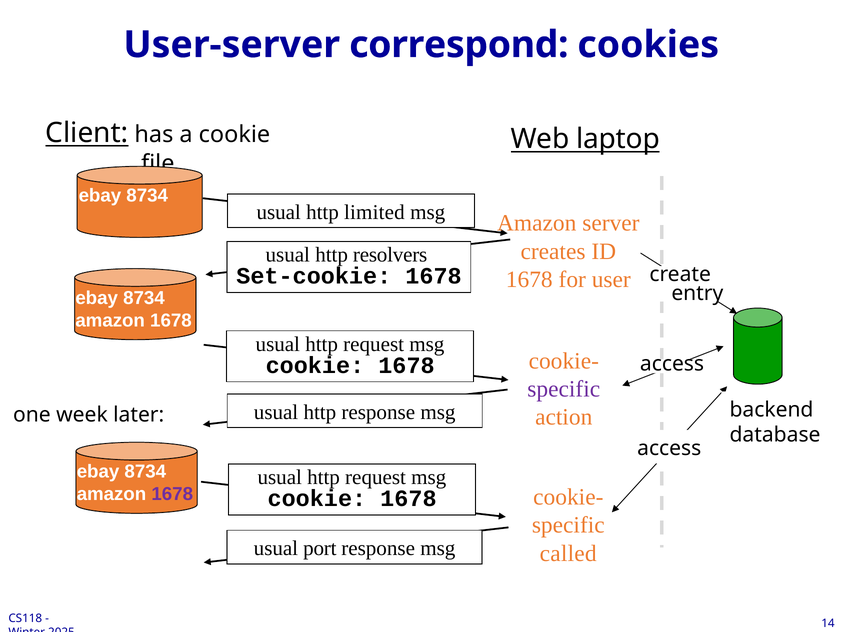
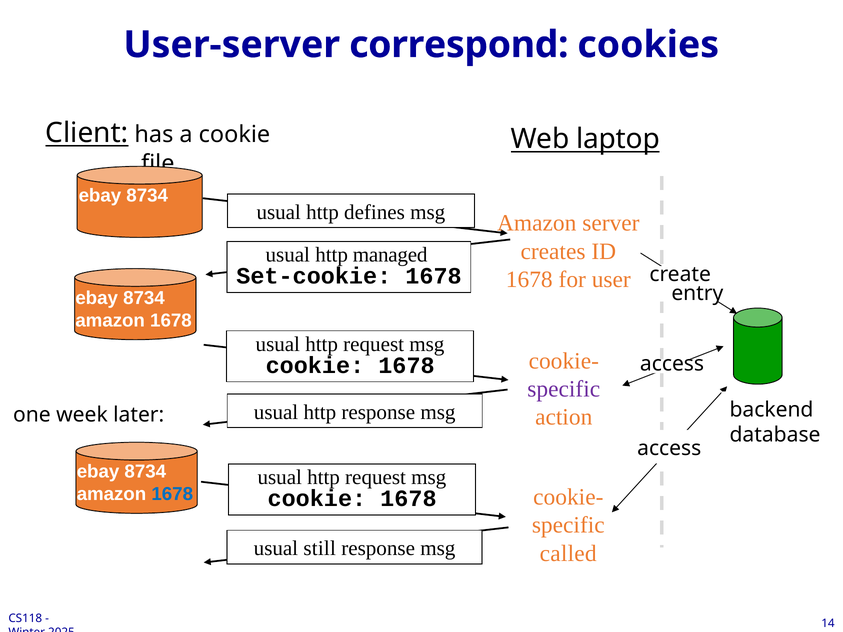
limited: limited -> defines (374, 212)
resolvers: resolvers -> managed (390, 255)
1678 colour: purple -> blue (172, 494)
port: port -> still (320, 549)
